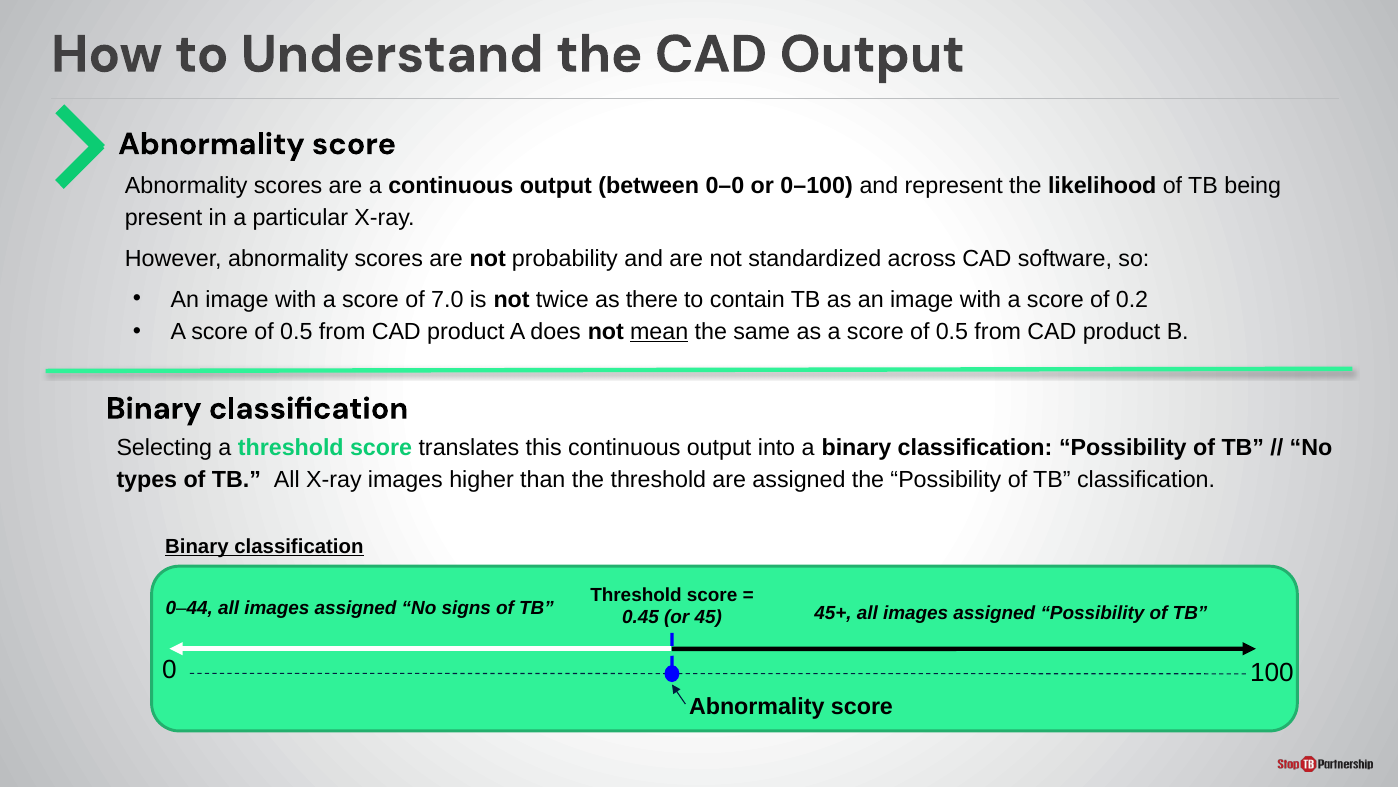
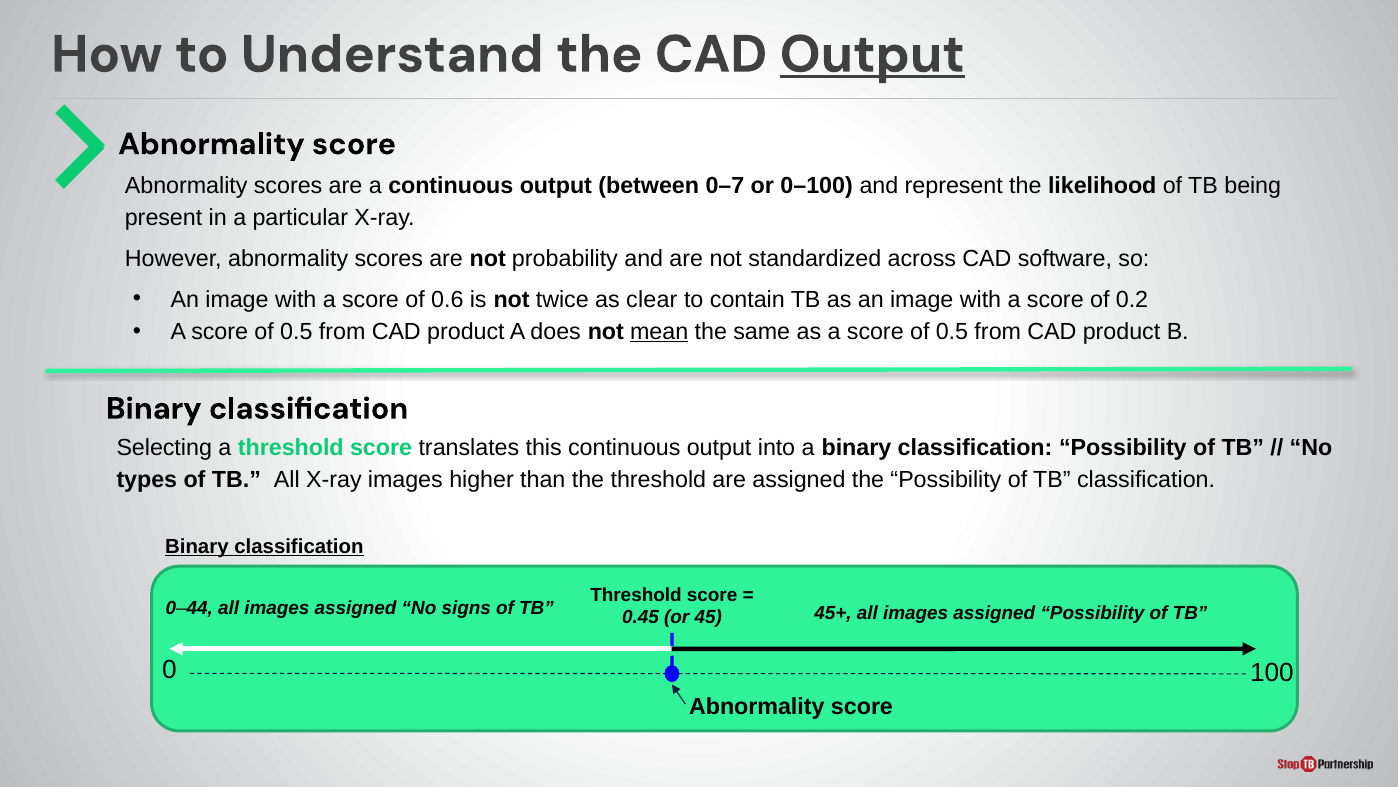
Output underline: none -> present (872, 54)
0–0: 0–0 -> 0–7 (725, 186)
7.0: 7.0 -> 0.6 (447, 299)
there: there -> clear (652, 299)
